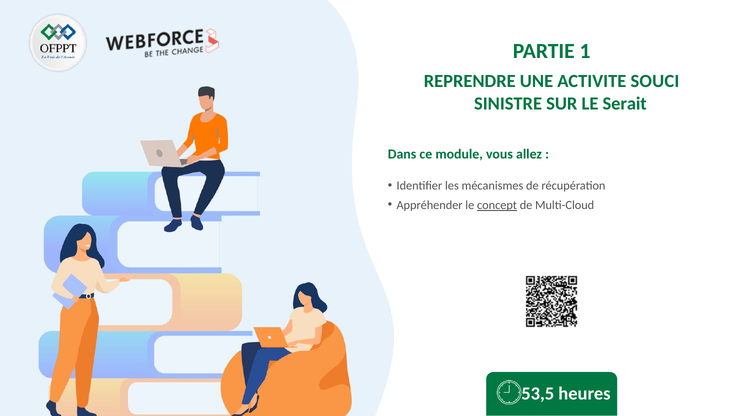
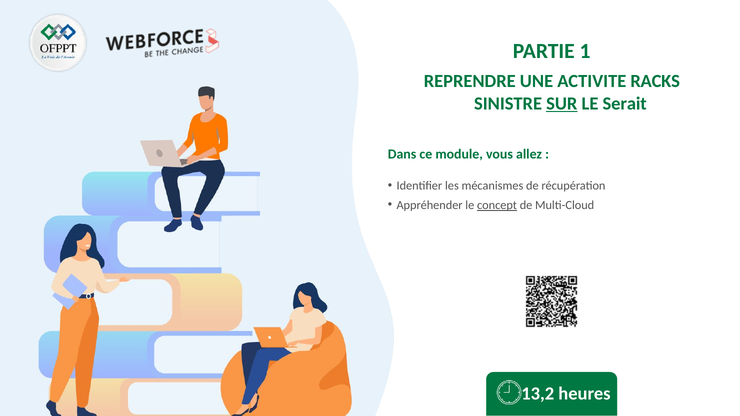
SOUCI: SOUCI -> RACKS (655, 81)
SUR underline: none -> present (562, 103)
53,5: 53,5 -> 13,2 (538, 394)
